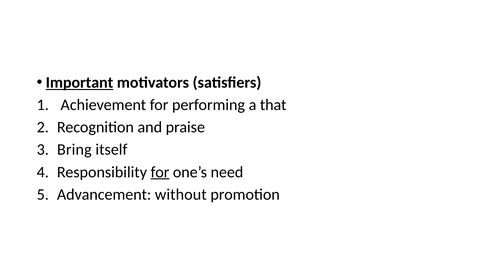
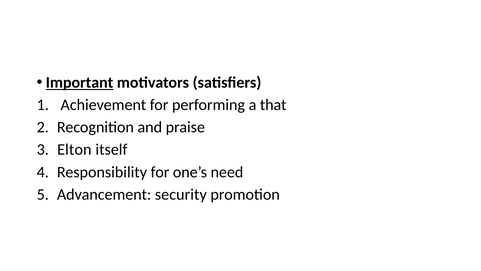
Bring: Bring -> Elton (74, 149)
for underline: present -> none (160, 172)
without: without -> security (181, 194)
